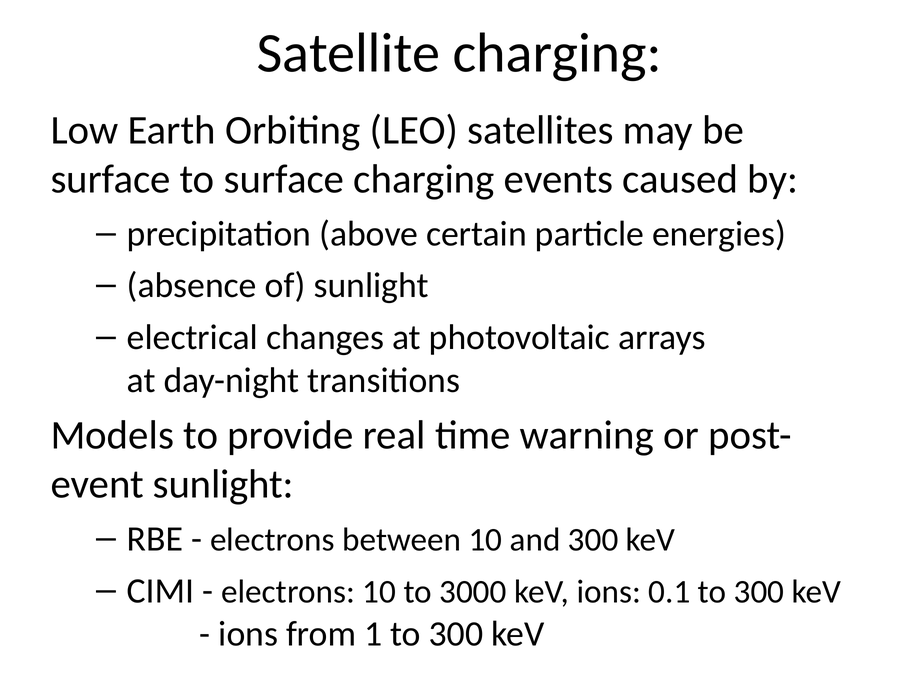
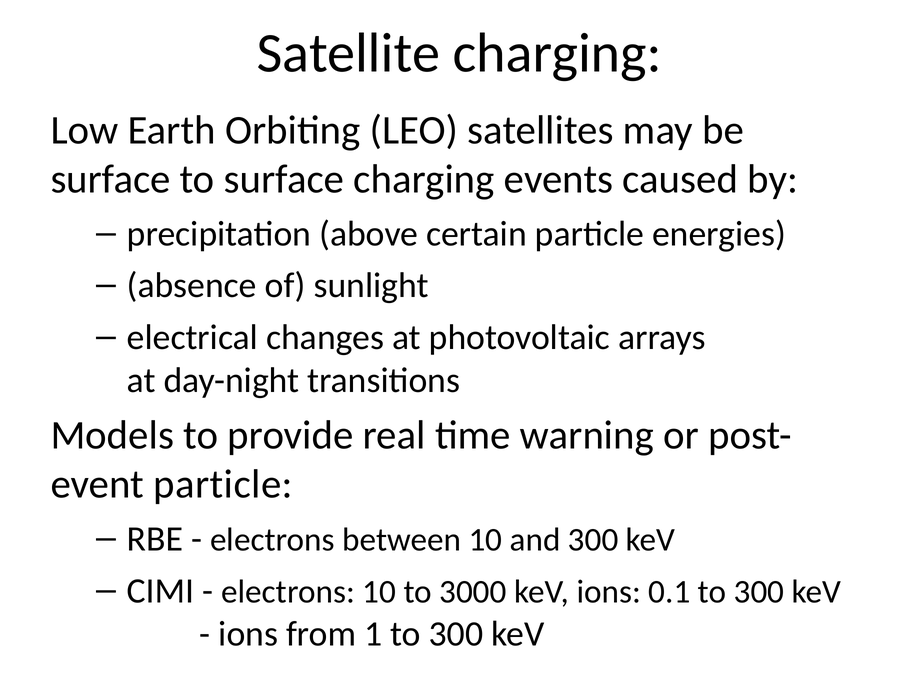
sunlight: sunlight -> particle (223, 485)
